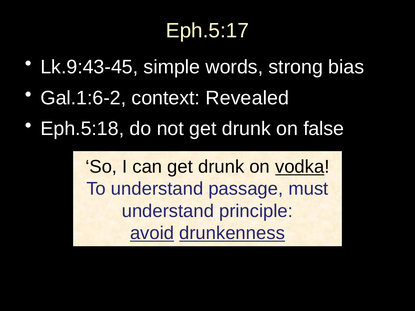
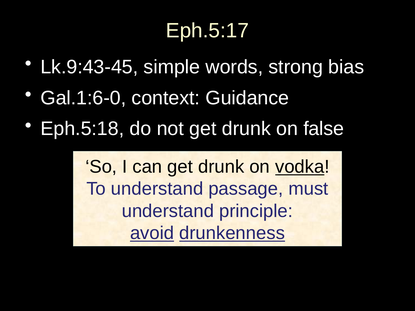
Gal.1:6-2: Gal.1:6-2 -> Gal.1:6-0 (83, 98)
Revealed: Revealed -> Guidance (247, 98)
